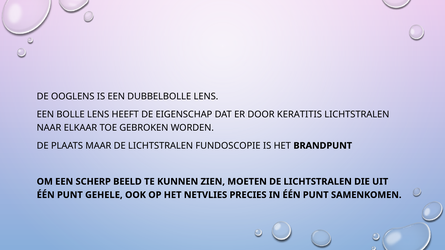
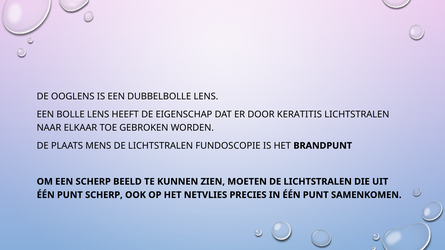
MAAR: MAAR -> MENS (98, 146)
PUNT GEHELE: GEHELE -> SCHERP (104, 195)
